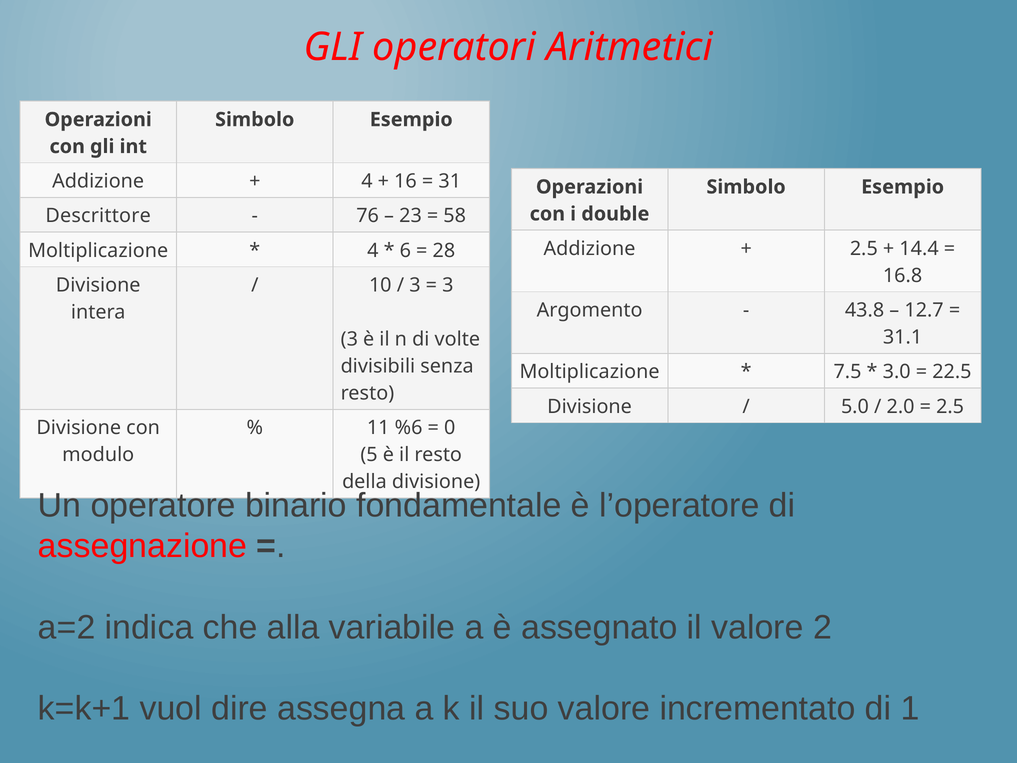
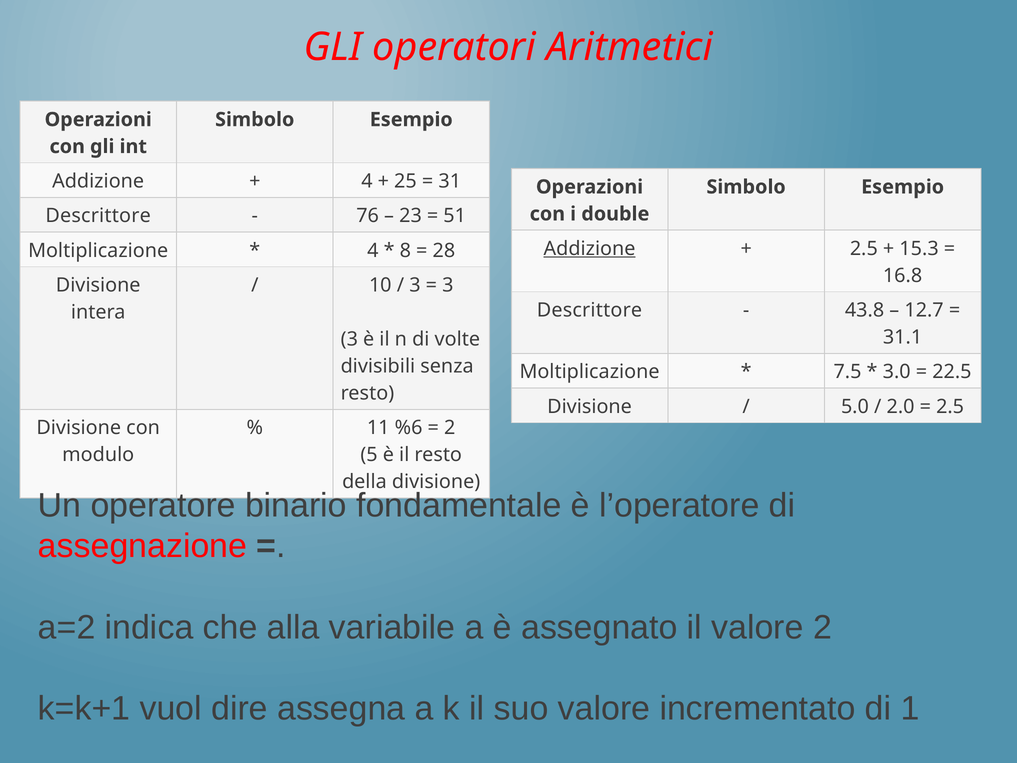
16: 16 -> 25 (405, 181)
58: 58 -> 51 (455, 216)
Addizione underline: none -> present (590, 249)
14.4: 14.4 -> 15.3 (919, 249)
6: 6 -> 8 (405, 251)
Argomento: Argomento -> Descrittore (589, 310)
0: 0 -> 2 (450, 428)
